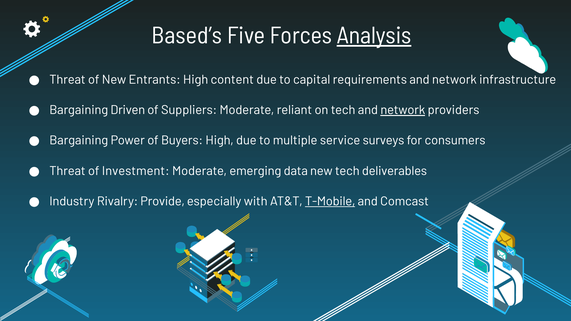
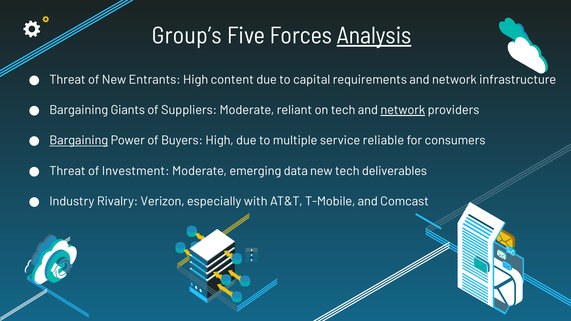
Based’s: Based’s -> Group’s (187, 36)
Driven: Driven -> Giants (128, 110)
Bargaining underline: none -> present (79, 141)
surveys: surveys -> reliable (383, 141)
Provide: Provide -> Verizon (163, 201)
T-Mobile underline: present -> none (330, 201)
